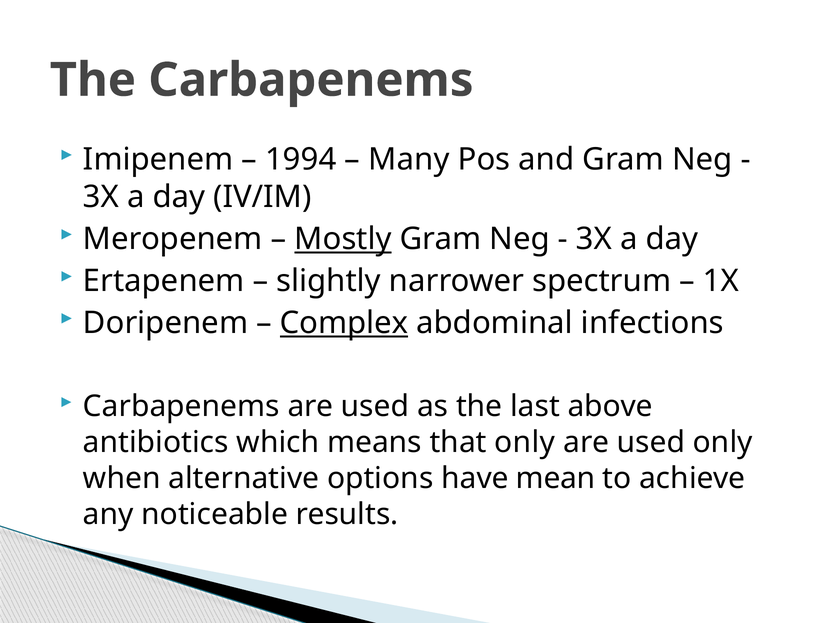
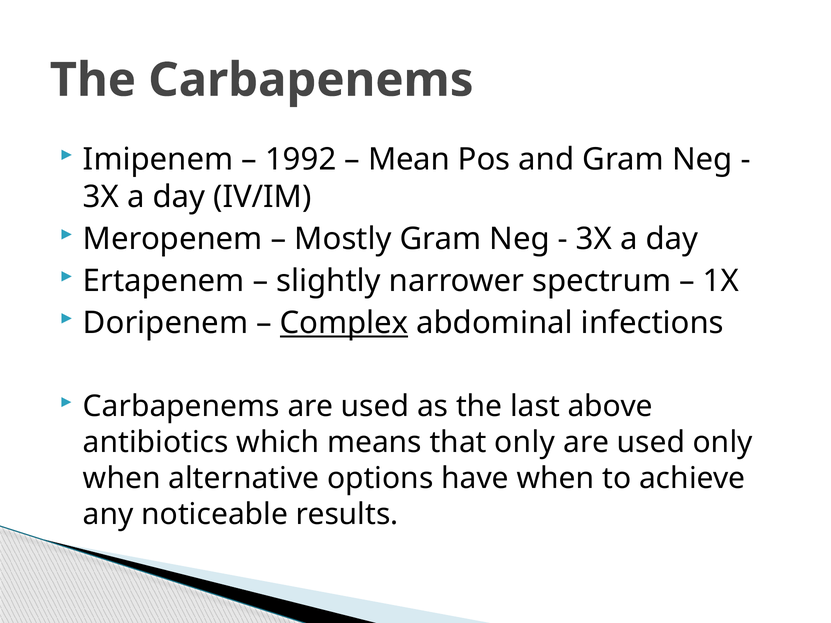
1994: 1994 -> 1992 (301, 160)
Many: Many -> Mean (409, 160)
Mostly underline: present -> none (343, 239)
have mean: mean -> when (555, 479)
